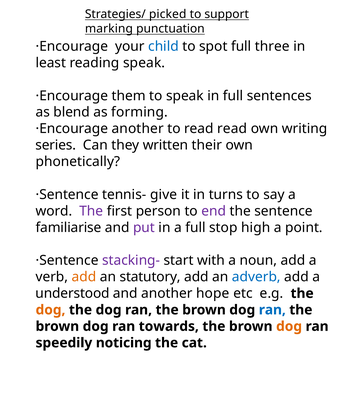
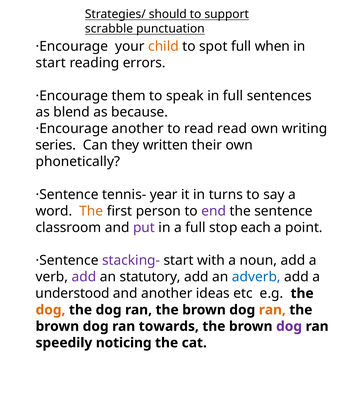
picked: picked -> should (168, 14)
marking: marking -> scrabble (109, 29)
child colour: blue -> orange (163, 46)
three: three -> when (272, 46)
least: least -> start (51, 63)
reading speak: speak -> errors (144, 63)
forming: forming -> because (140, 112)
give: give -> year (164, 195)
The colour: purple -> orange (91, 211)
familiarise: familiarise -> classroom (68, 227)
high: high -> each (256, 227)
add colour: orange -> purple (84, 277)
hope: hope -> ideas (213, 293)
ran colour: blue -> orange (272, 310)
dog colour: orange -> purple (289, 326)
